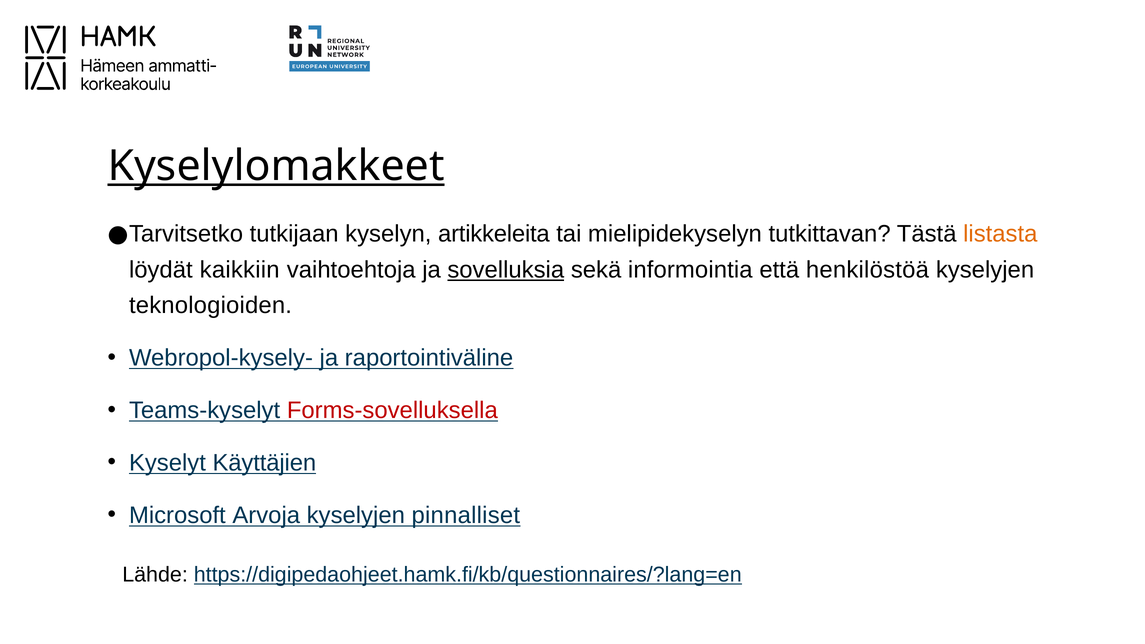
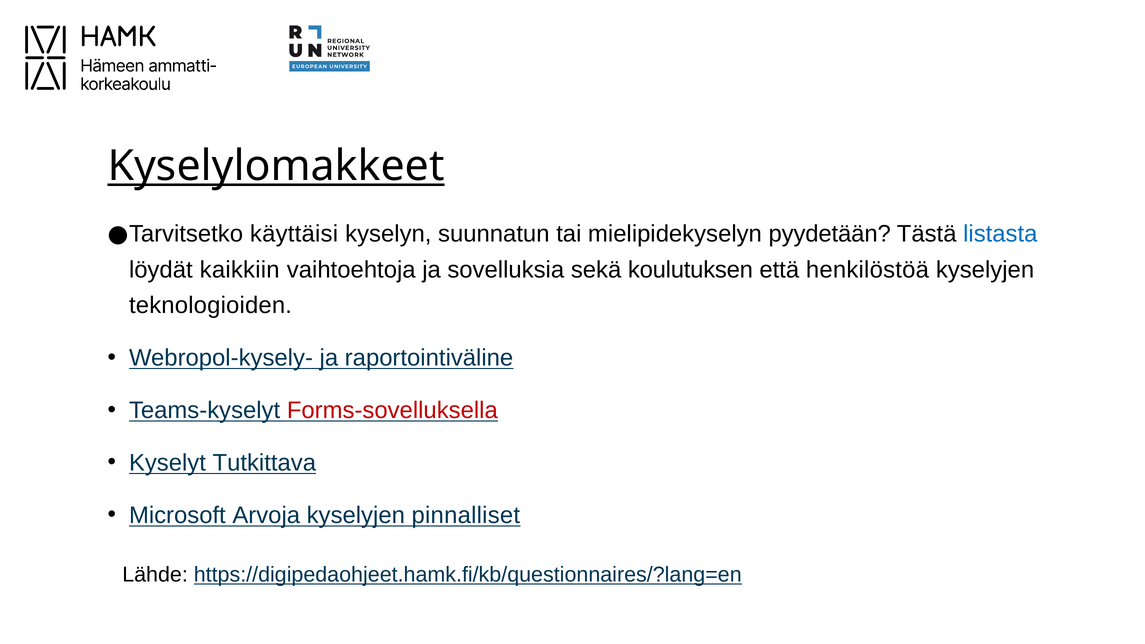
tutkijaan: tutkijaan -> käyttäisi (294, 234)
artikkeleita: artikkeleita -> suunnatun (494, 234)
tutkittavan: tutkittavan -> pyydetään (830, 234)
listasta colour: orange -> blue (1000, 234)
sovelluksia underline: present -> none (506, 270)
informointia: informointia -> koulutuksen (690, 270)
Käyttäjien: Käyttäjien -> Tutkittava (264, 463)
